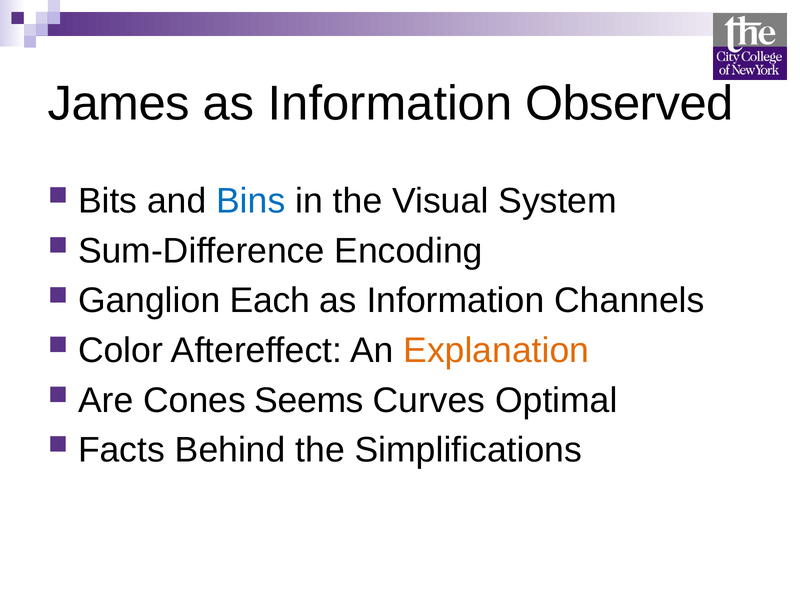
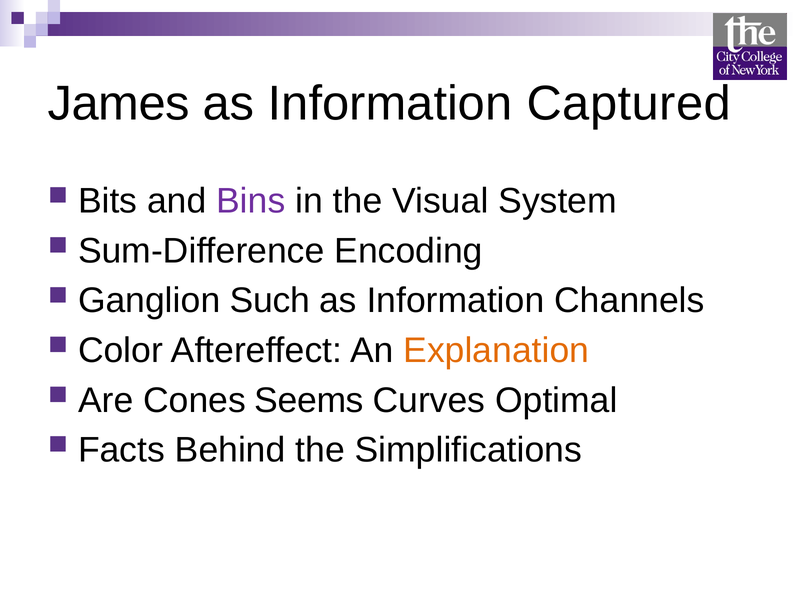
Observed: Observed -> Captured (629, 103)
Bins colour: blue -> purple (251, 201)
Each: Each -> Such (270, 301)
